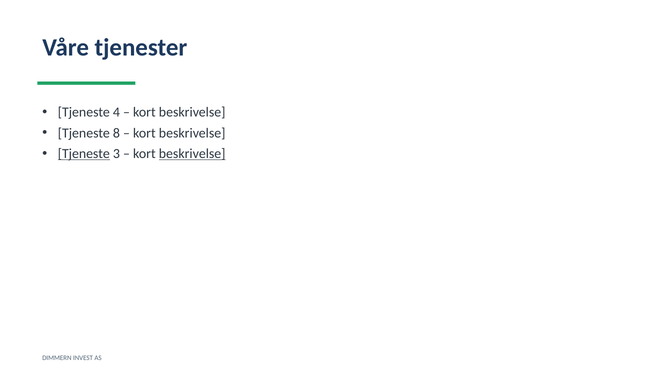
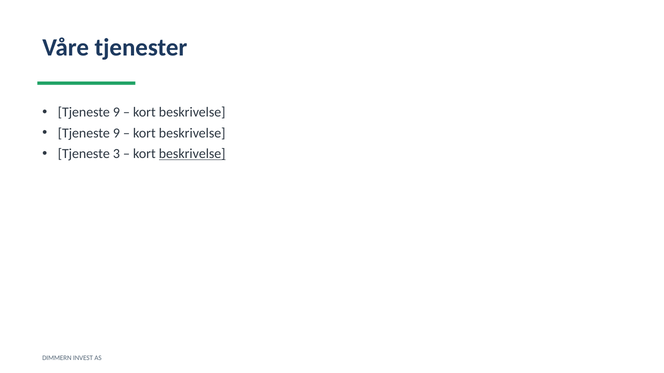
4: 4 -> 9 (116, 112)
8: 8 -> 9 (116, 133)
Tjeneste underline: present -> none (84, 154)
